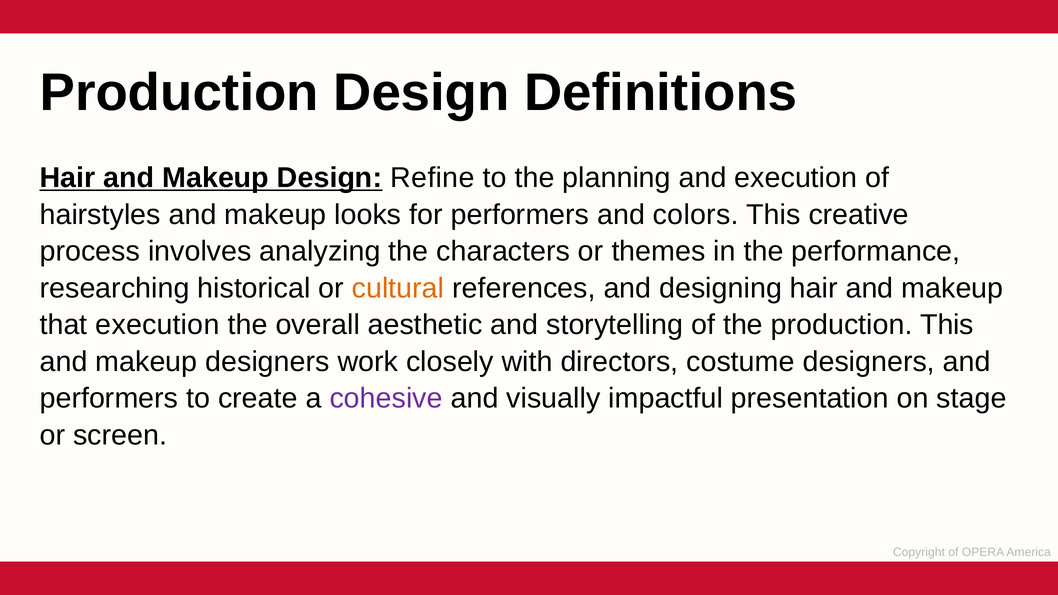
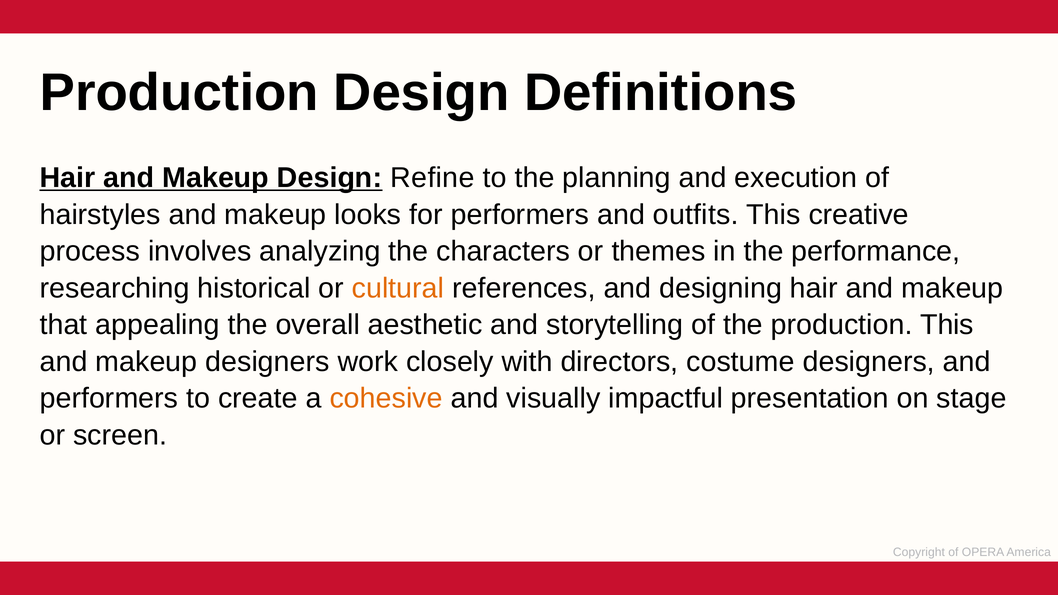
colors: colors -> outfits (696, 215)
that execution: execution -> appealing (158, 325)
cohesive colour: purple -> orange (386, 399)
